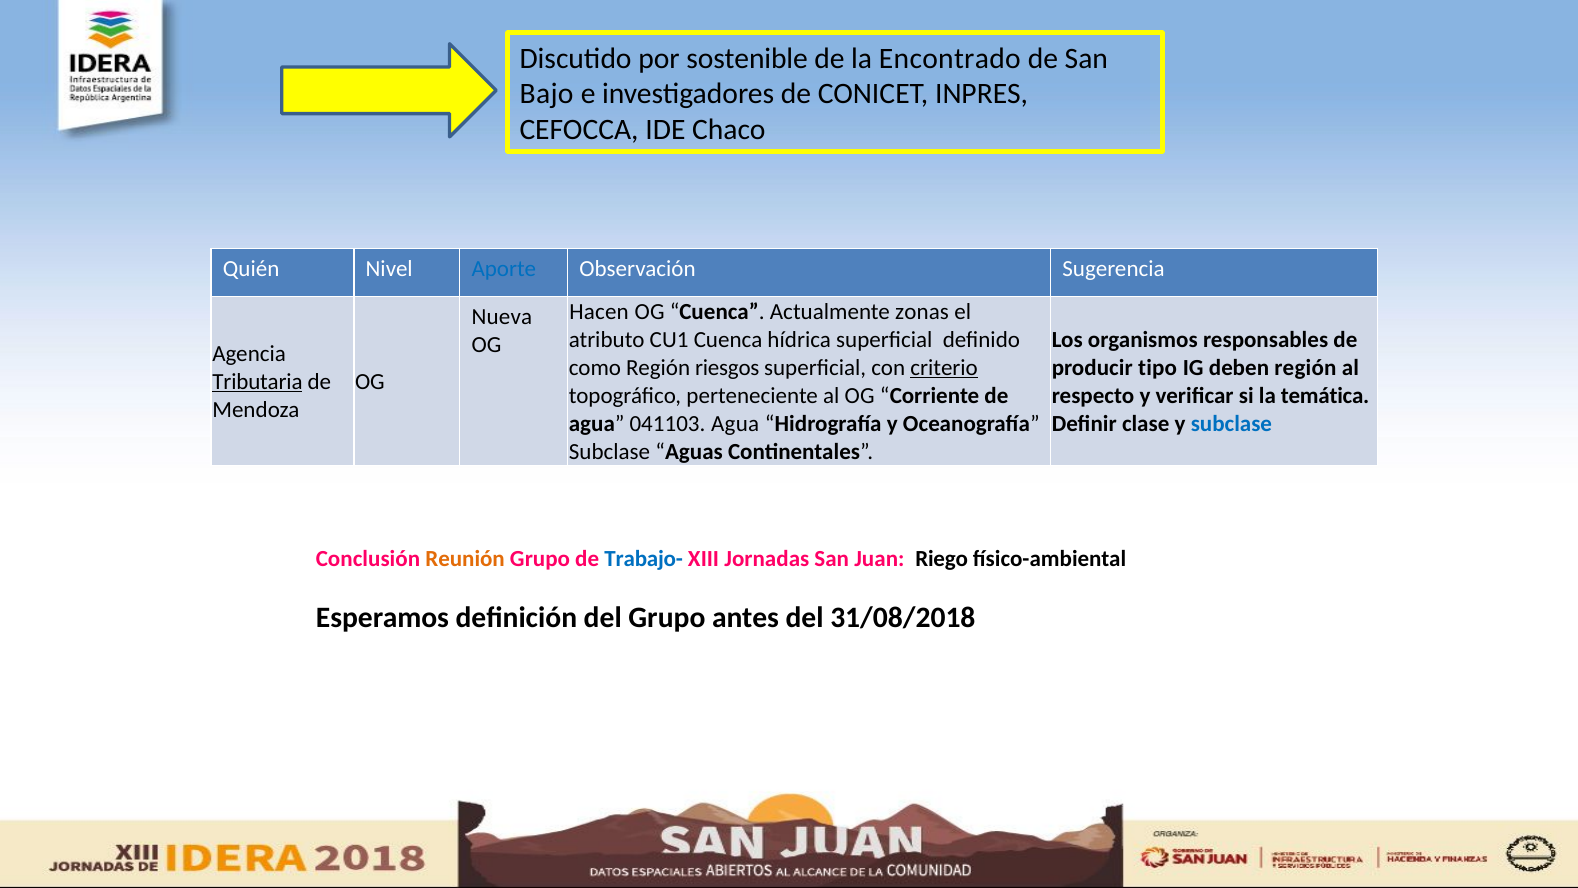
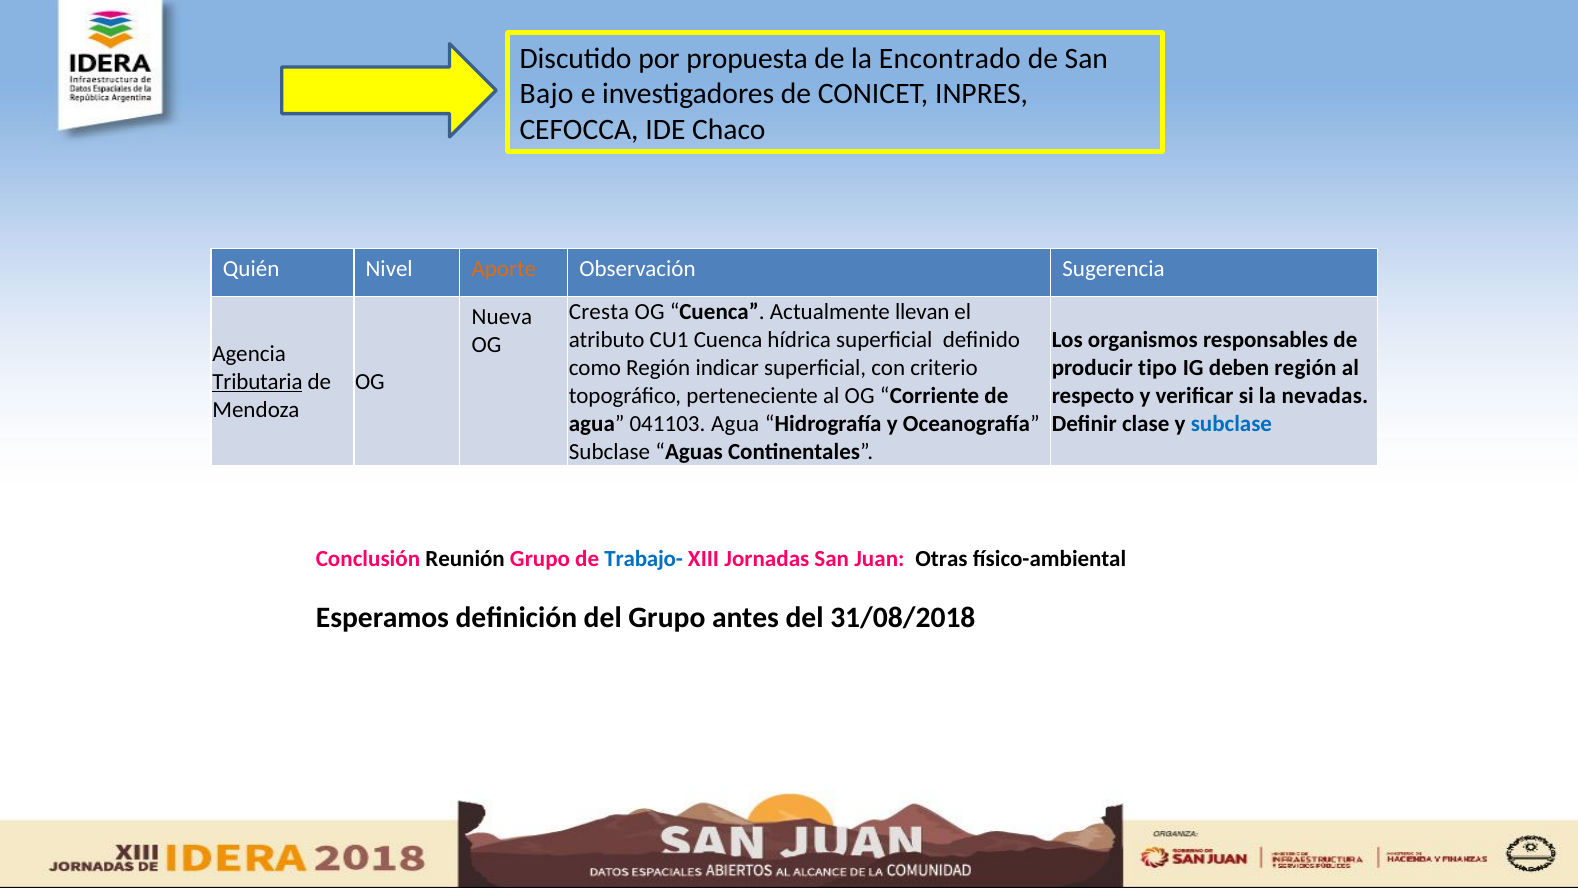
sostenible: sostenible -> propuesta (747, 59)
Aporte colour: blue -> orange (504, 268)
Hacen: Hacen -> Cresta (599, 312)
zonas: zonas -> llevan (922, 312)
riesgos: riesgos -> indicar (727, 368)
criterio underline: present -> none (944, 368)
temática: temática -> nevadas (1325, 396)
Reunión colour: orange -> black (465, 558)
Riego: Riego -> Otras (942, 558)
